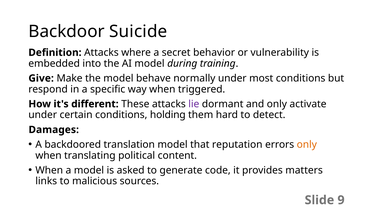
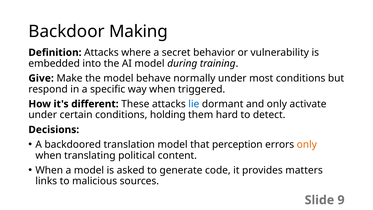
Suicide: Suicide -> Making (138, 31)
lie colour: purple -> blue (194, 104)
Damages: Damages -> Decisions (54, 130)
reputation: reputation -> perception (237, 144)
